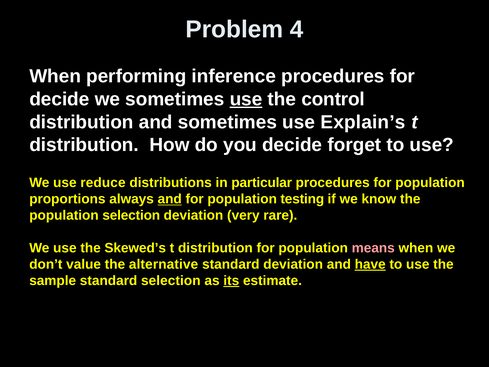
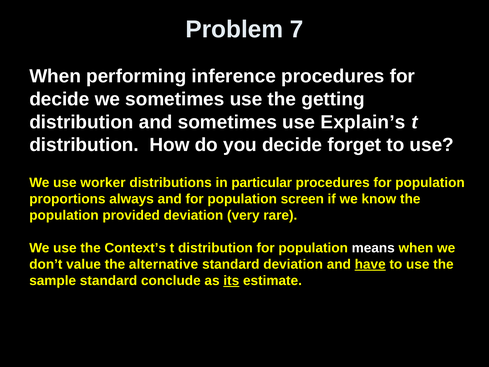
4: 4 -> 7 (297, 29)
use underline: present -> none (246, 99)
control: control -> getting (333, 99)
reduce: reduce -> worker (103, 183)
and underline: present -> none (170, 199)
testing: testing -> screen (302, 199)
population selection: selection -> provided (131, 215)
Skewed’s: Skewed’s -> Context’s (135, 248)
means colour: pink -> white (373, 248)
standard selection: selection -> conclude (171, 281)
